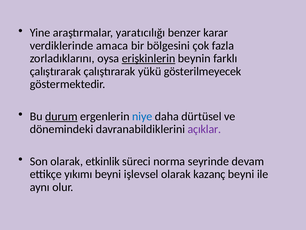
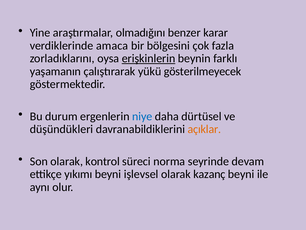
yaratıcılığı: yaratıcılığı -> olmadığını (141, 33)
çalıştırarak: çalıştırarak -> yaşamanın (55, 71)
durum underline: present -> none (61, 116)
dönemindeki: dönemindeki -> düşündükleri (62, 129)
açıklar colour: purple -> orange (204, 129)
etkinlik: etkinlik -> kontrol (103, 161)
